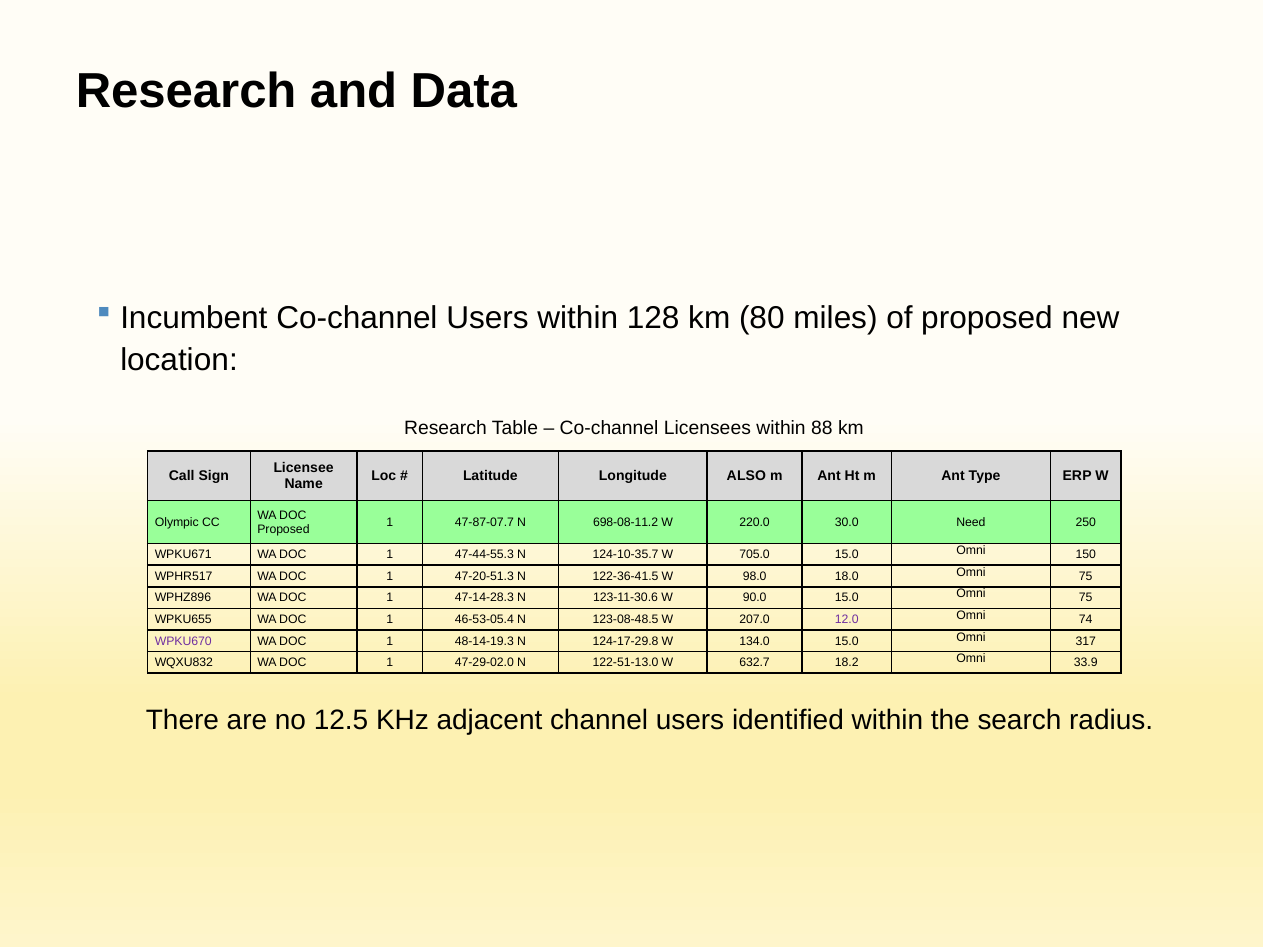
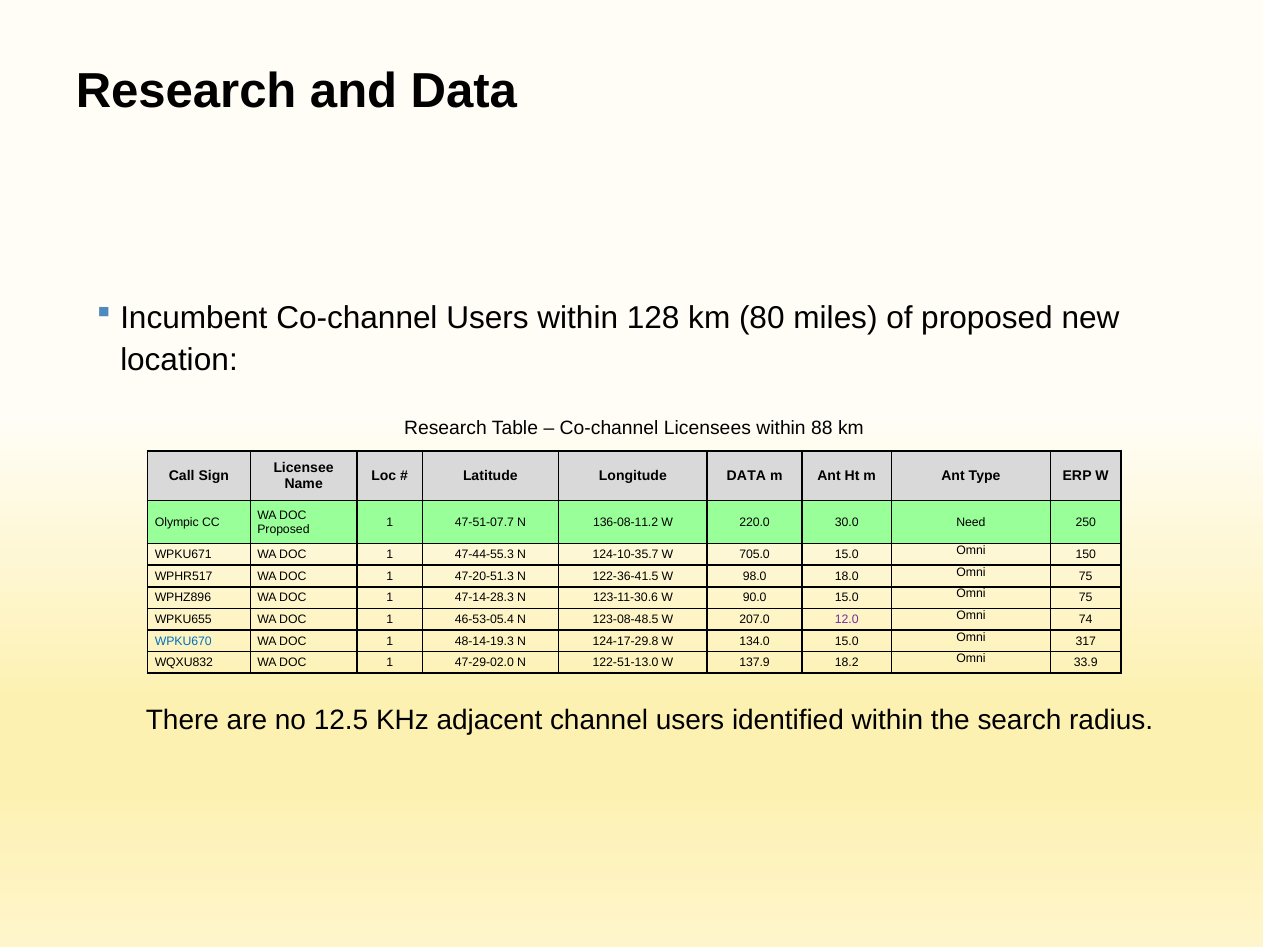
Longitude ALSO: ALSO -> DATA (746, 476)
47-87-07.7: 47-87-07.7 -> 47-51-07.7 (484, 522)
698-08-11.2: 698-08-11.2 -> 136-08-11.2 (626, 522)
WPKU670 colour: purple -> blue (183, 641)
632.7: 632.7 -> 137.9 (755, 663)
